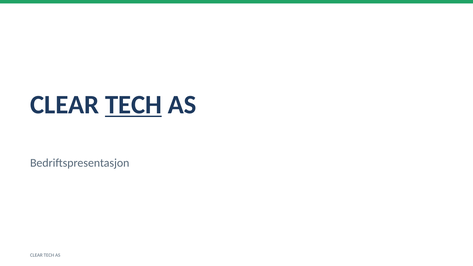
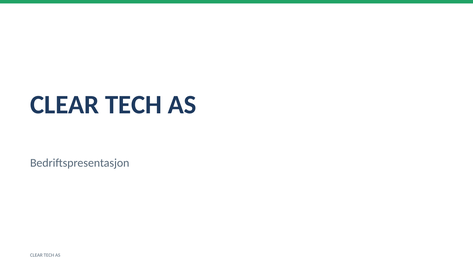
TECH underline: present -> none (133, 105)
